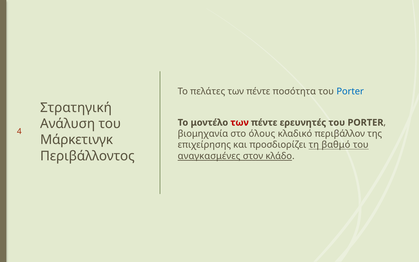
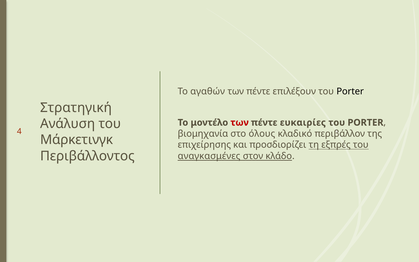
πελάτες: πελάτες -> αγαθών (208, 91)
ποσότητα: ποσότητα -> επιλέξουν (294, 91)
Porter colour: blue -> black (350, 91)
ερευνητές: ερευνητές -> ευκαιρίες (303, 123)
βαθμό: βαθμό -> εξπρές (336, 145)
